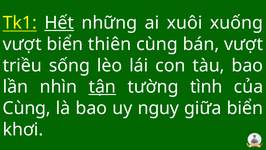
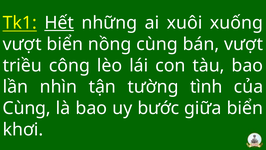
thiên: thiên -> nồng (110, 44)
sống: sống -> công (69, 65)
tận underline: present -> none (102, 87)
nguy: nguy -> bước (158, 108)
